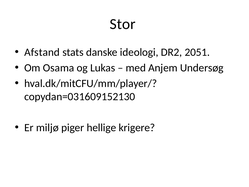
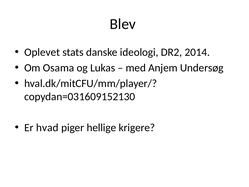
Stor: Stor -> Blev (123, 24)
Afstand: Afstand -> Oplevet (42, 52)
2051: 2051 -> 2014 (197, 52)
miljø: miljø -> hvad (47, 128)
